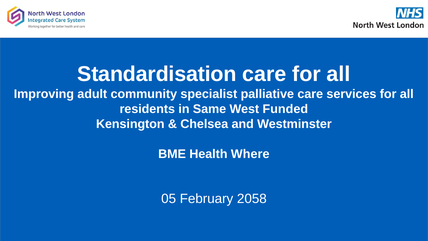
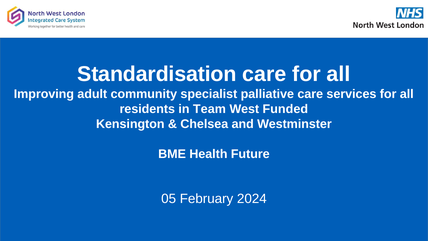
Same: Same -> Team (209, 109)
Where: Where -> Future (250, 154)
2058: 2058 -> 2024 (252, 198)
